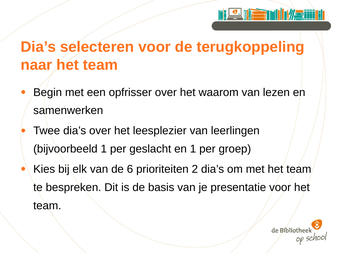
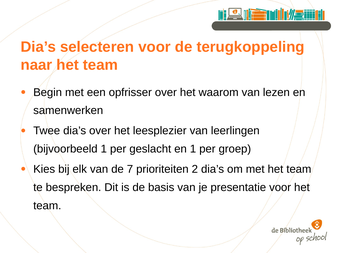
6: 6 -> 7 (130, 169)
